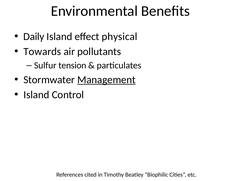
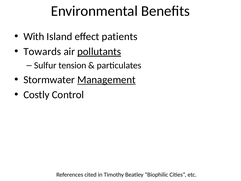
Daily: Daily -> With (34, 36)
physical: physical -> patients (120, 36)
pollutants underline: none -> present (99, 51)
Island: Island -> Costly (37, 95)
